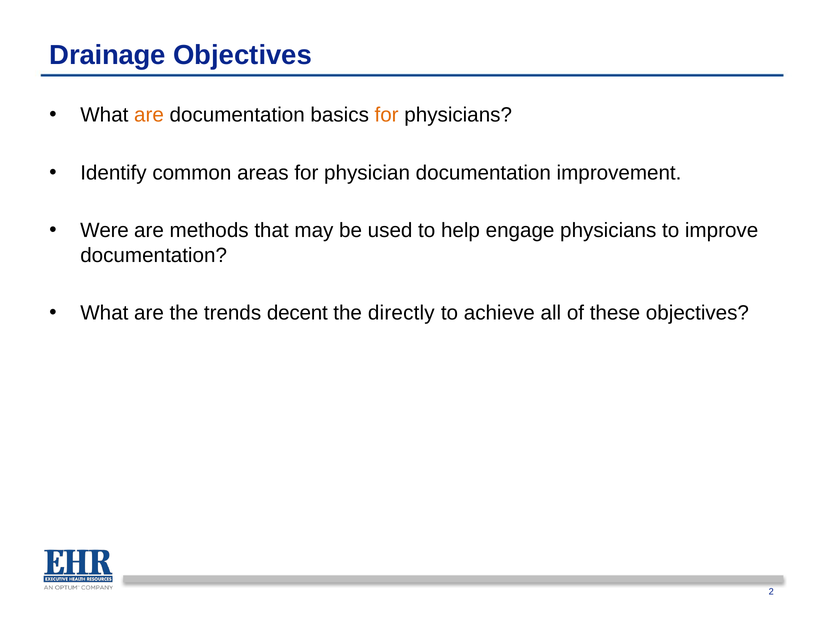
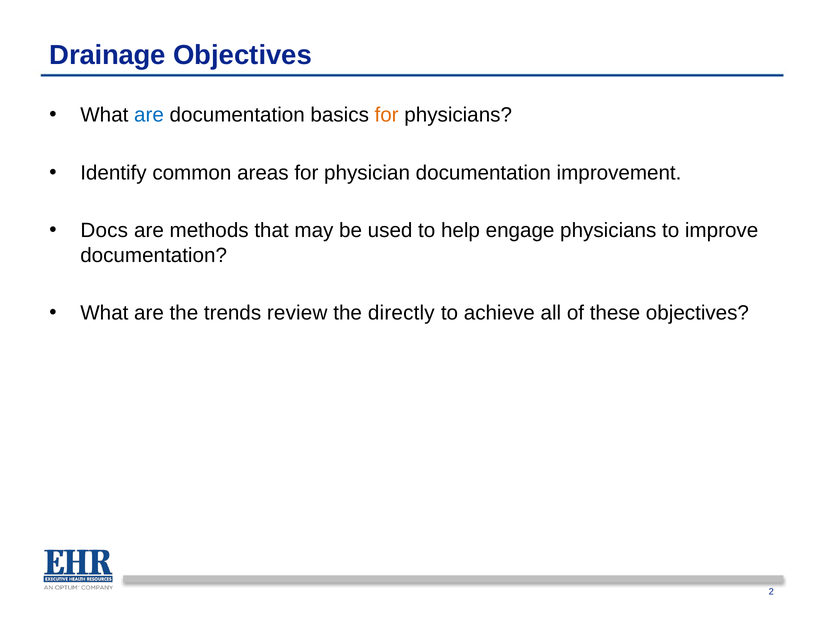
are colour: orange -> blue (149, 115)
Were: Were -> Docs (104, 230)
decent: decent -> review (297, 313)
